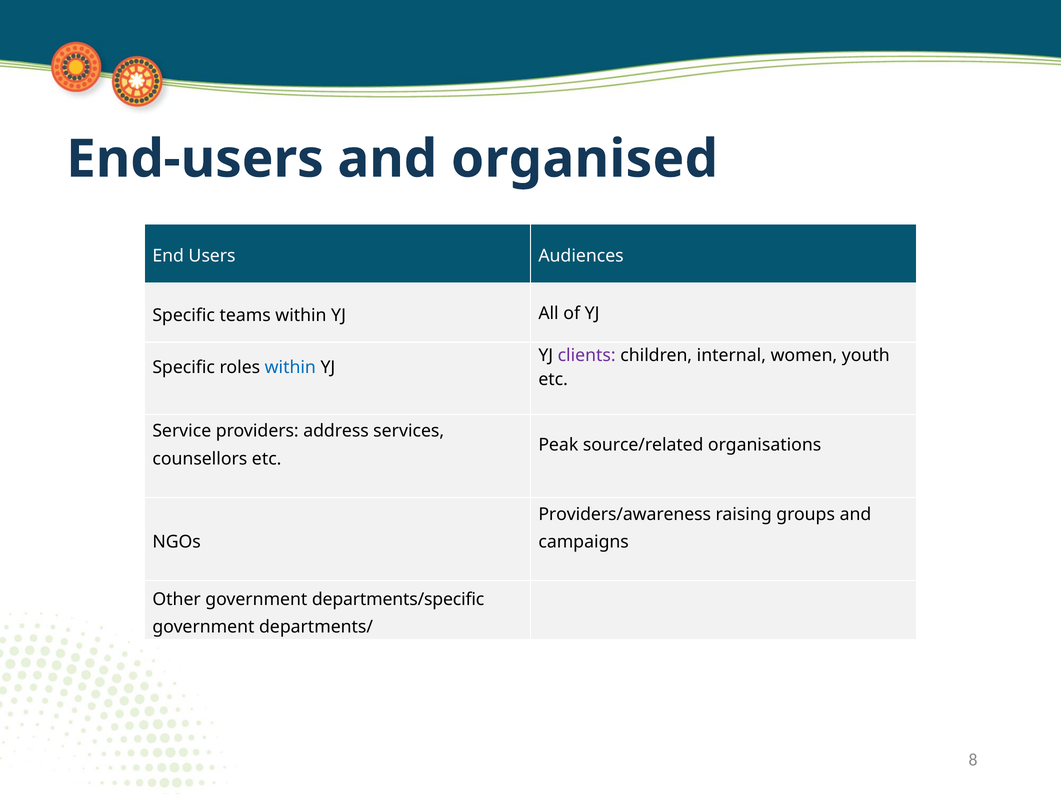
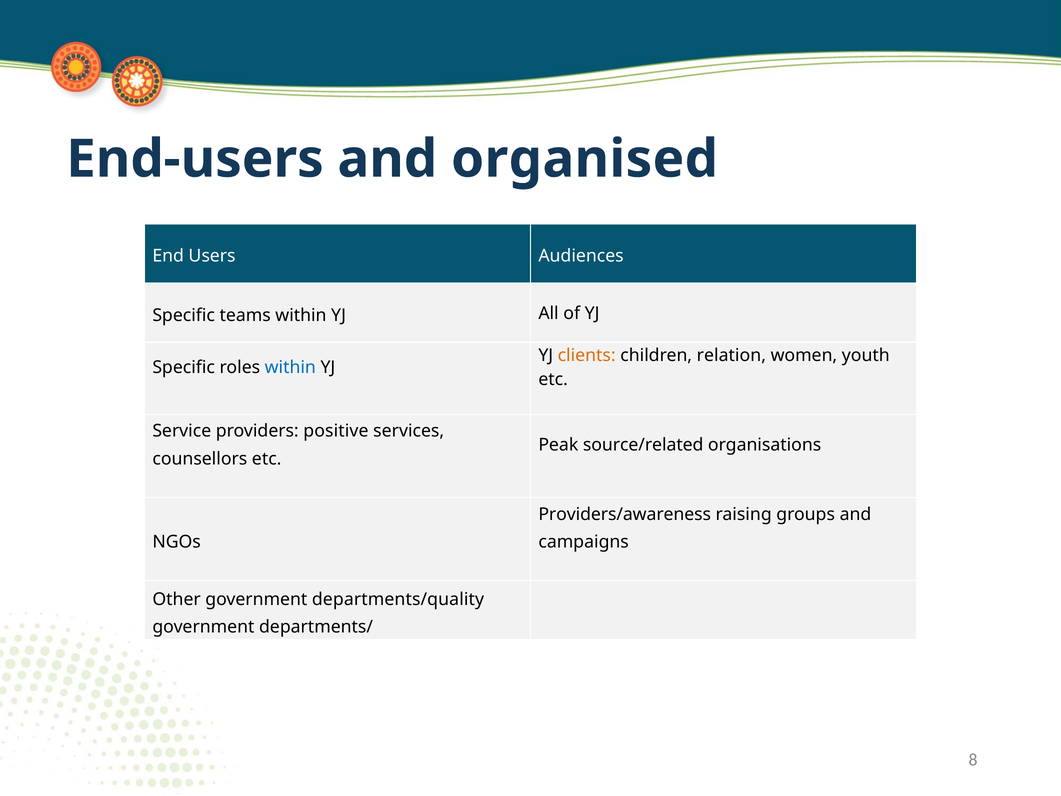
clients colour: purple -> orange (587, 355)
internal: internal -> relation (731, 355)
address: address -> positive (336, 431)
departments/specific: departments/specific -> departments/quality (398, 599)
